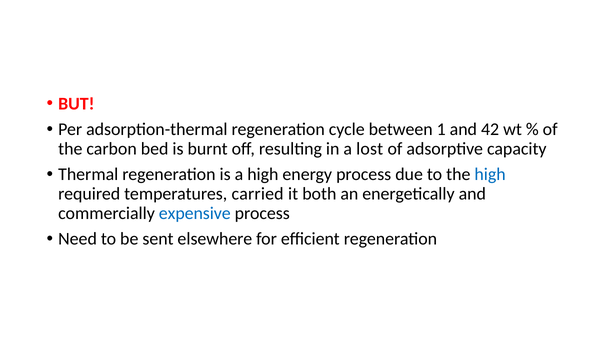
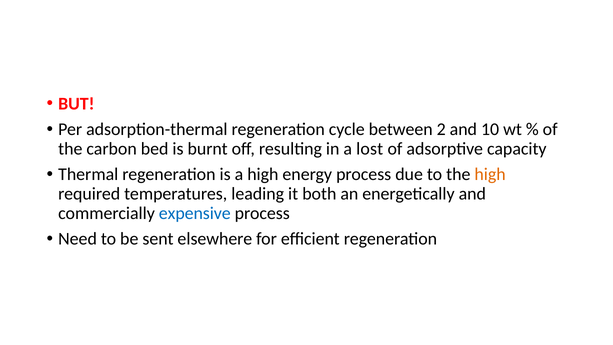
1: 1 -> 2 (441, 129)
42: 42 -> 10 (490, 129)
high colour: blue -> orange (490, 174)
carried: carried -> leading (258, 194)
